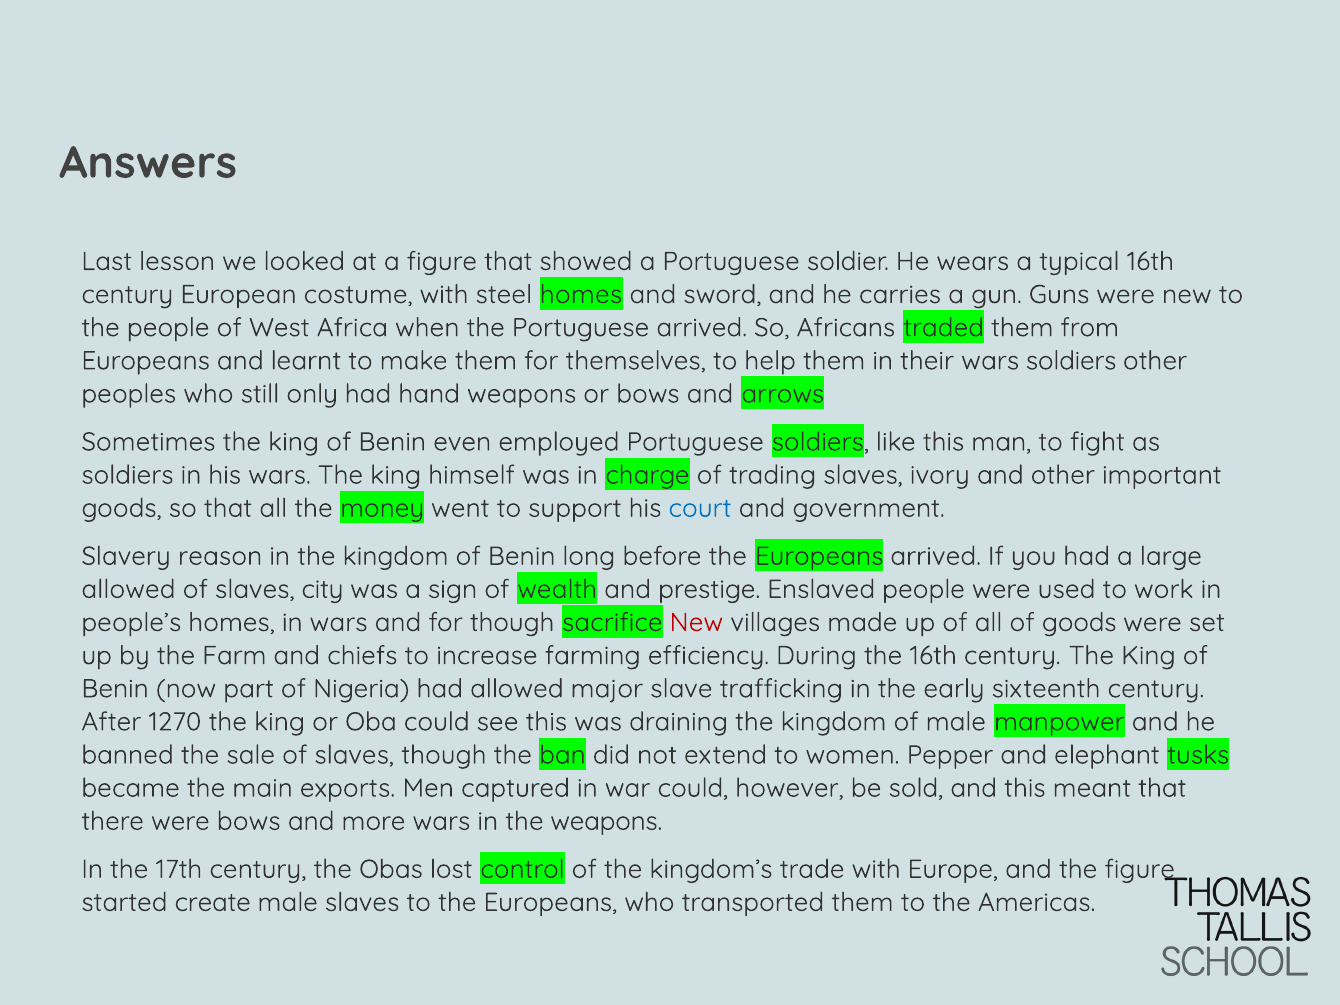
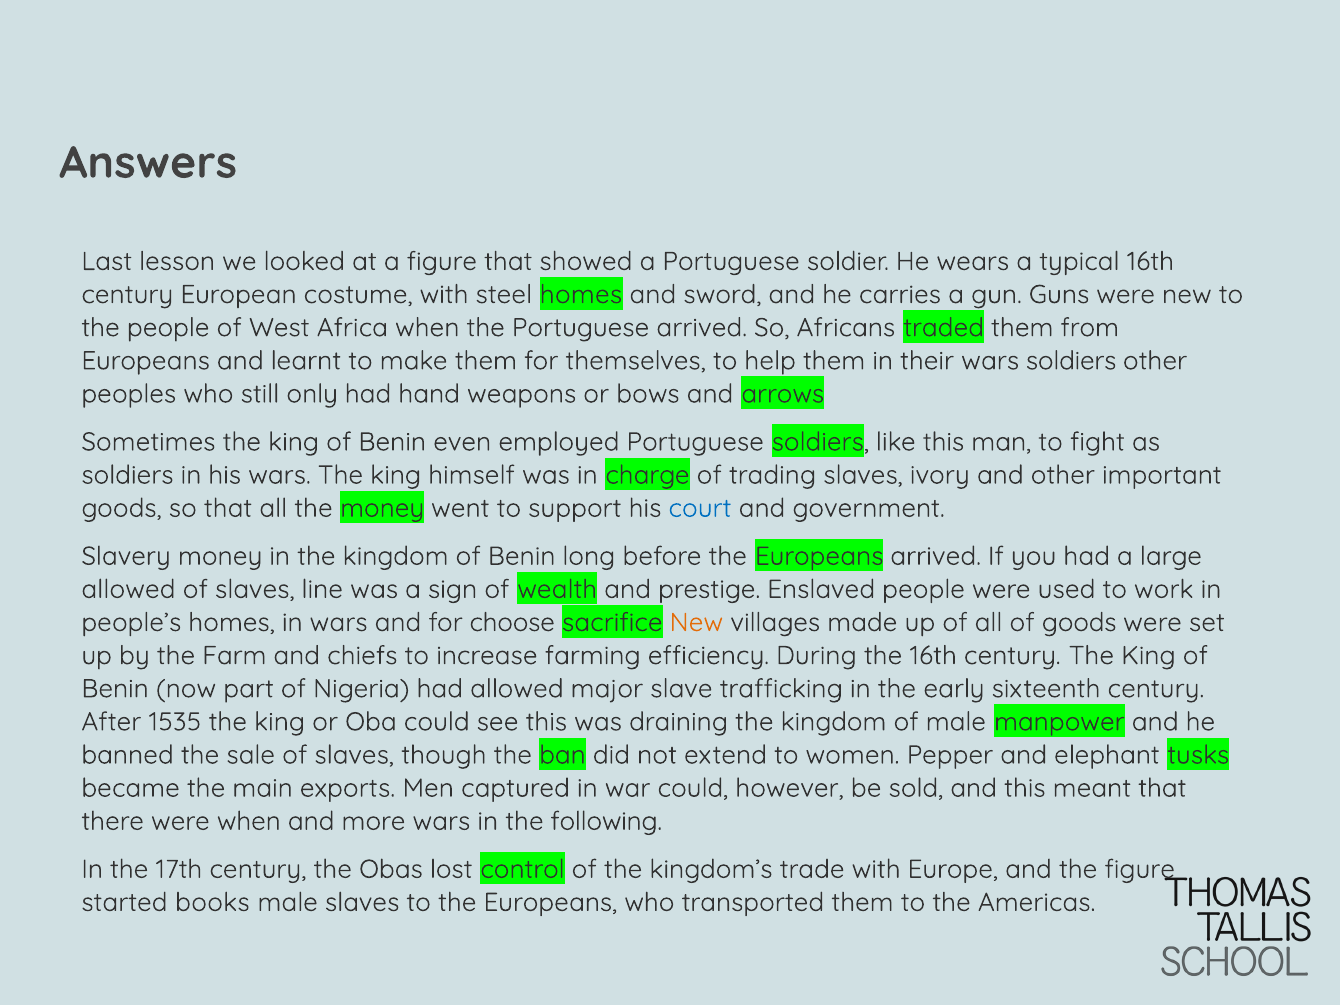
Slavery reason: reason -> money (220, 556)
city: city -> line (322, 589)
for though: though -> choose (512, 622)
New colour: red -> orange (696, 622)
1270: 1270 -> 1535 (175, 722)
were bows: bows -> when (249, 821)
the weapons: weapons -> following (606, 821)
create: create -> books (212, 902)
